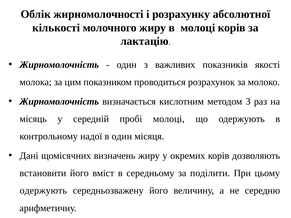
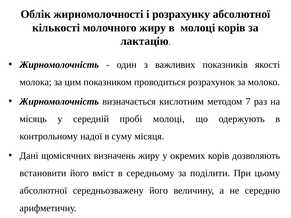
3: 3 -> 7 (248, 102)
в один: один -> суму (122, 136)
одержують: одержують -> абсолютної (43, 191)
